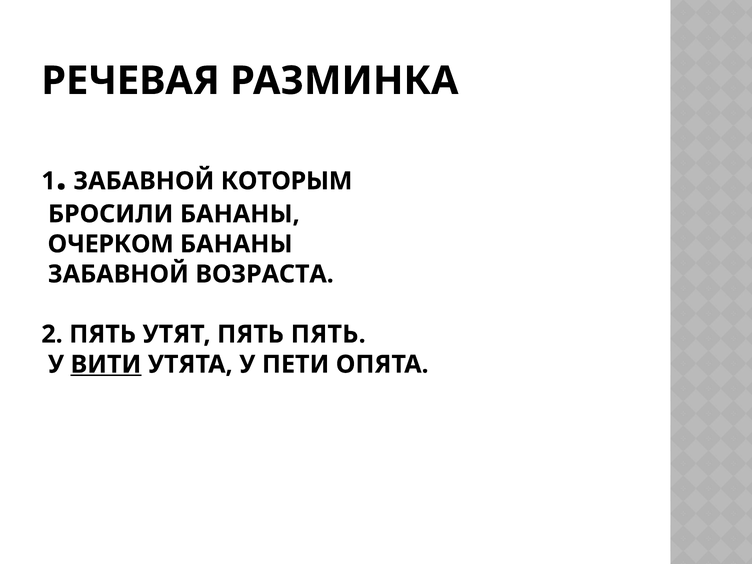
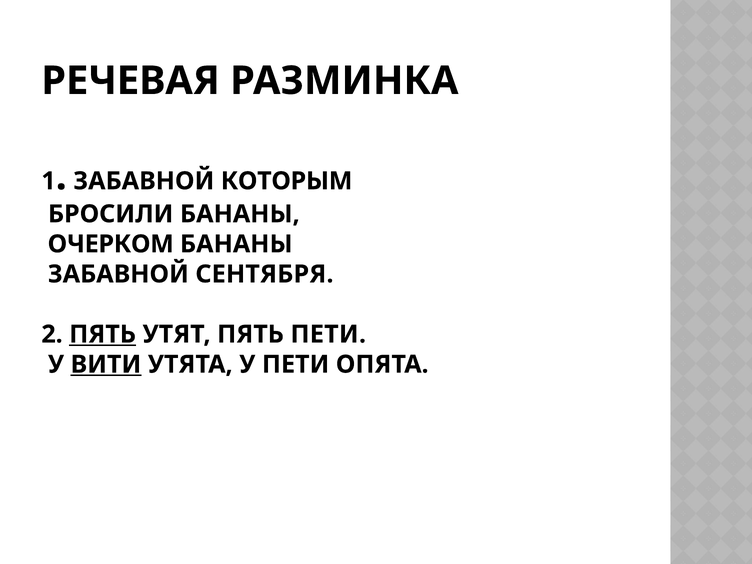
ВОЗРАСТА: ВОЗРАСТА -> СЕНТЯБРЯ (264, 274)
ПЯТЬ underline: none -> present (103, 334)
ПЯТЬ ПЯТЬ: ПЯТЬ -> ПЕТИ (328, 334)
